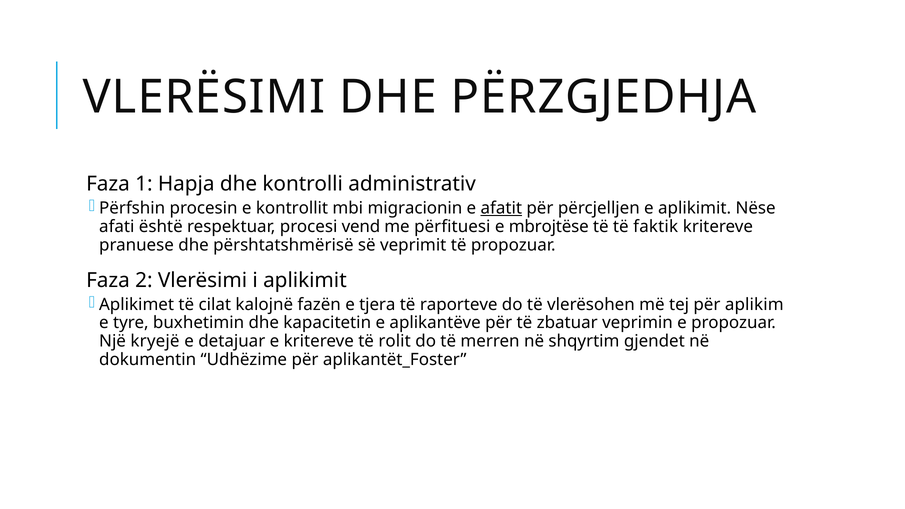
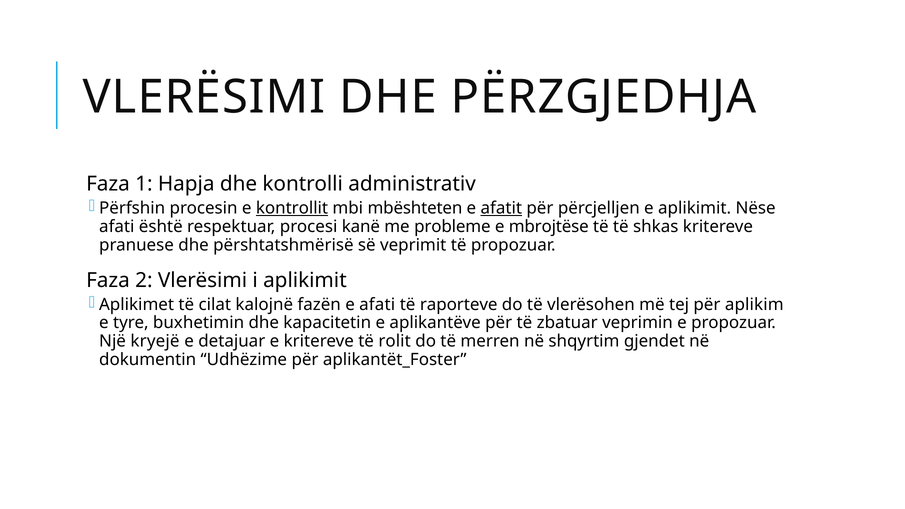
kontrollit underline: none -> present (292, 208)
migracionin: migracionin -> mbështeten (415, 208)
vend: vend -> kanë (361, 227)
përfituesi: përfituesi -> probleme (452, 227)
faktik: faktik -> shkas (656, 227)
e tjera: tjera -> afati (377, 305)
